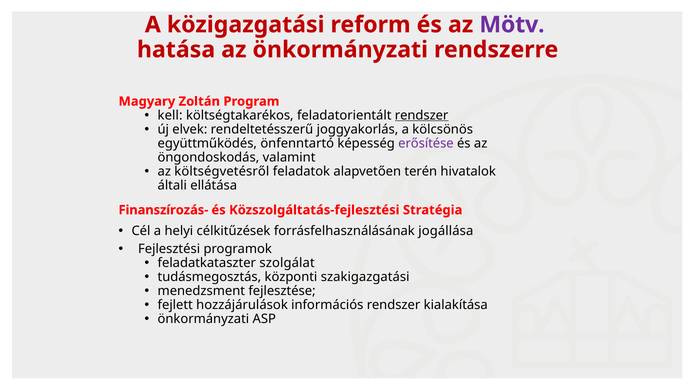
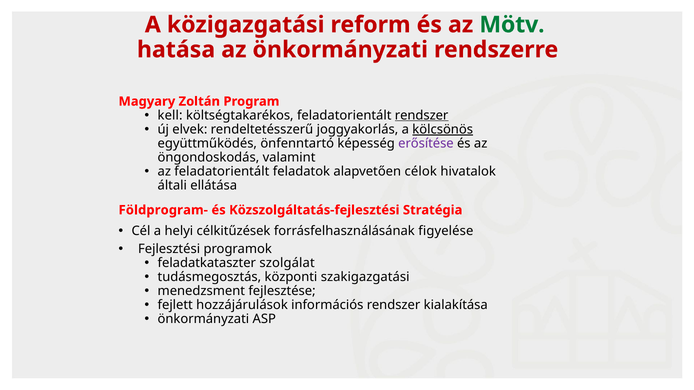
Mötv colour: purple -> green (512, 25)
kölcsönös underline: none -> present (443, 129)
az költségvetésről: költségvetésről -> feladatorientált (222, 172)
terén: terén -> célok (421, 172)
Finanszírozás-: Finanszírozás- -> Földprogram- (163, 210)
jogállása: jogállása -> figyelése (446, 231)
